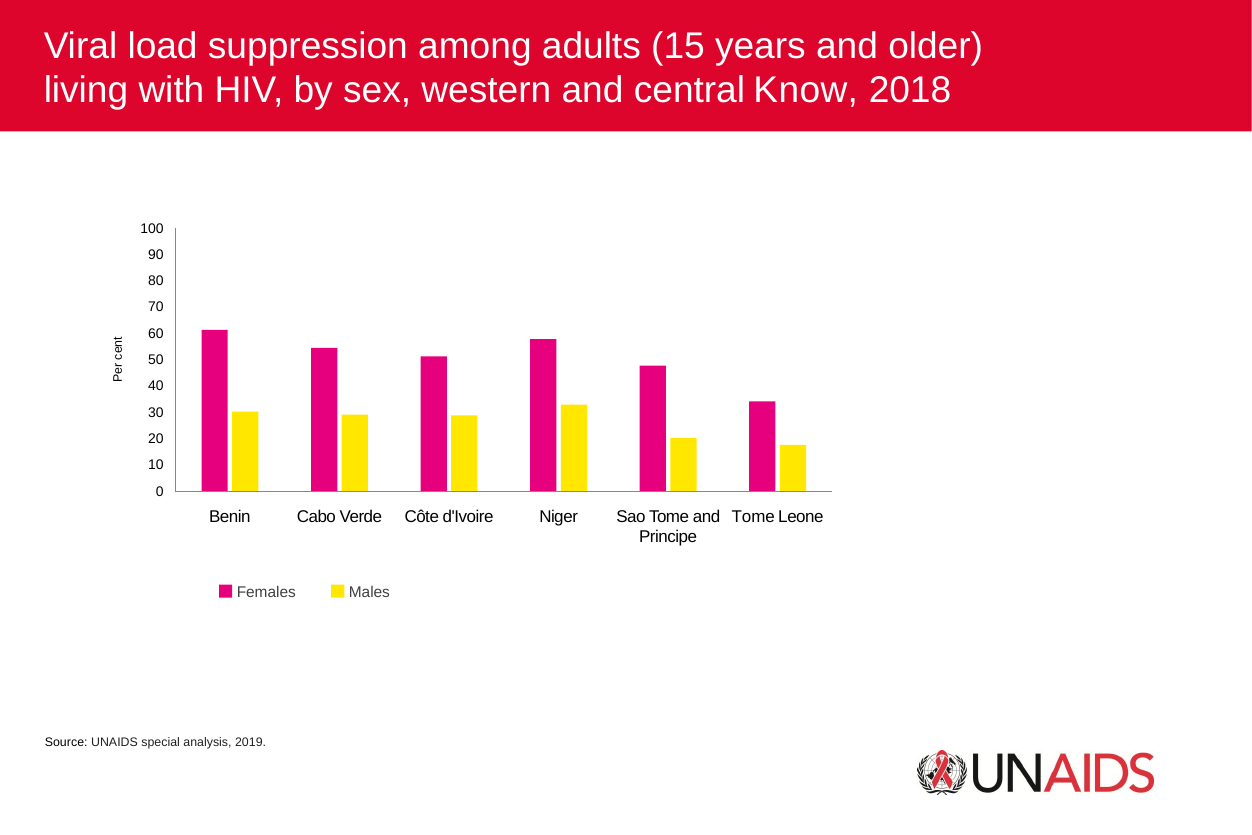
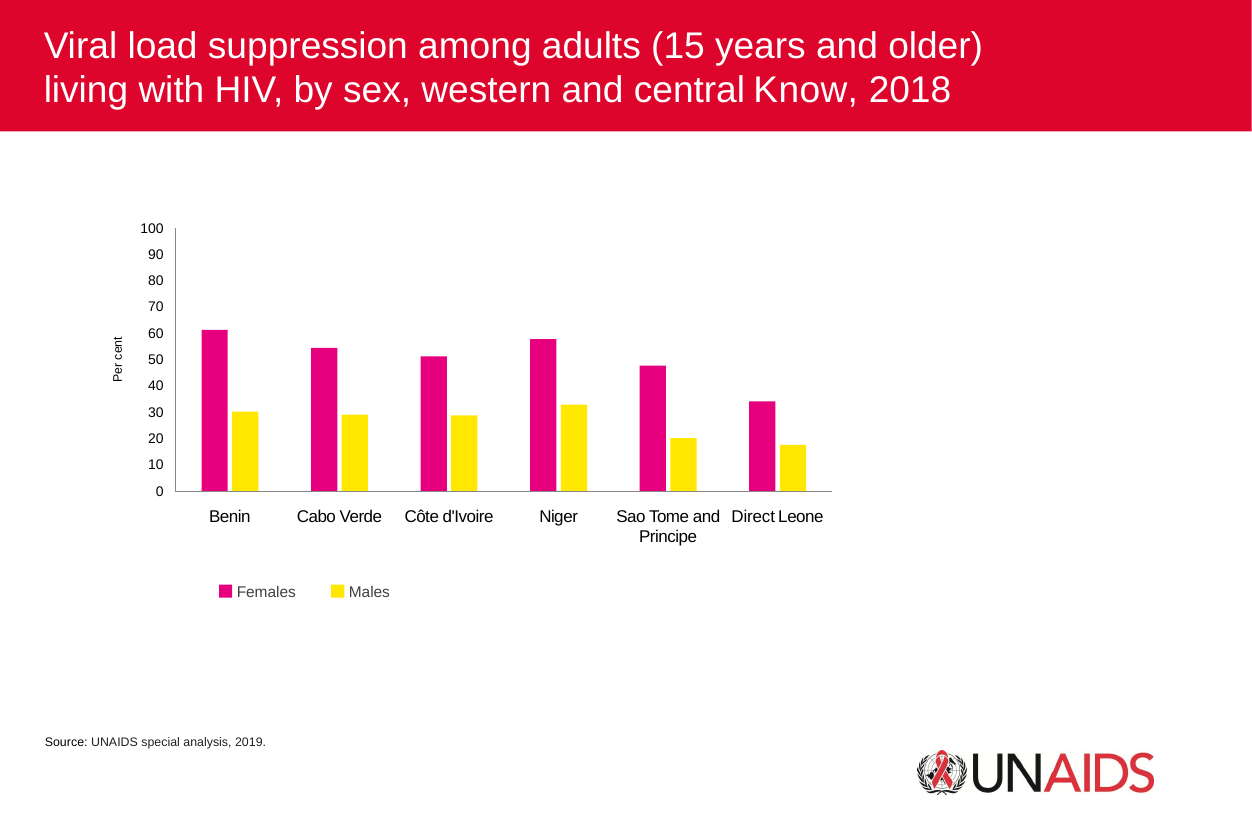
Tome: Tome -> Direct (753, 517)
